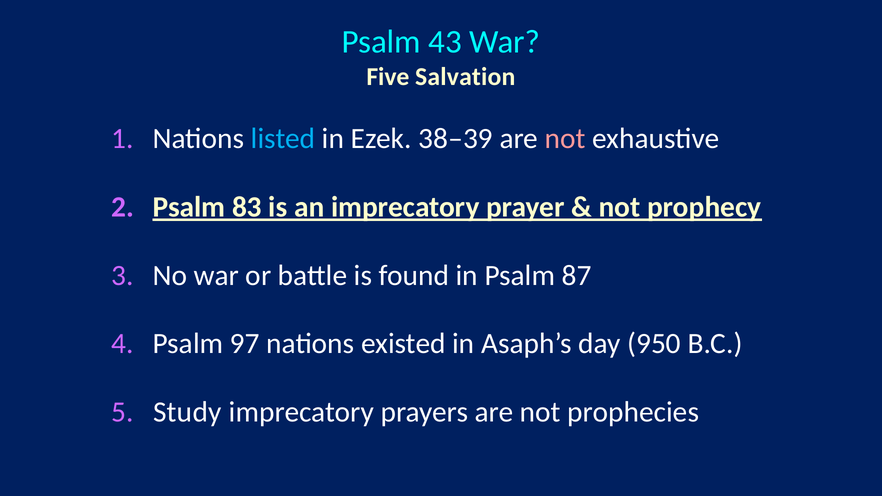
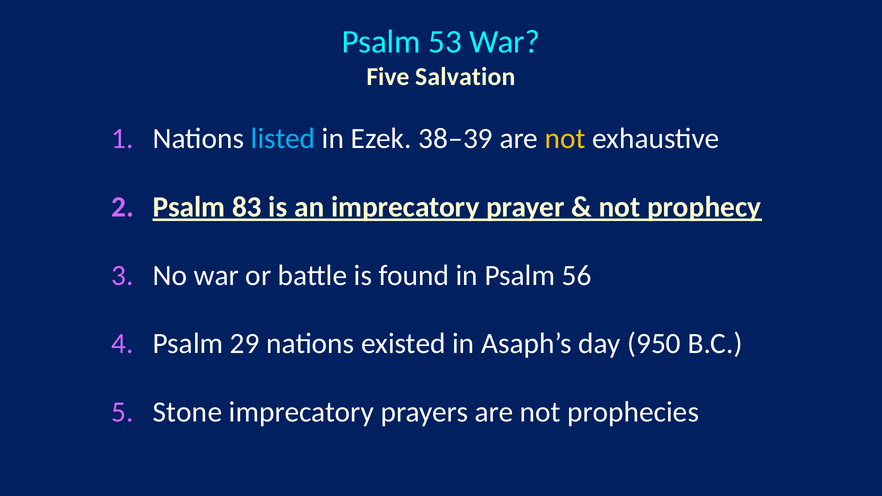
43: 43 -> 53 (445, 42)
not colour: pink -> yellow (565, 139)
87: 87 -> 56 (577, 275)
97: 97 -> 29 (245, 344)
Study: Study -> Stone (187, 412)
